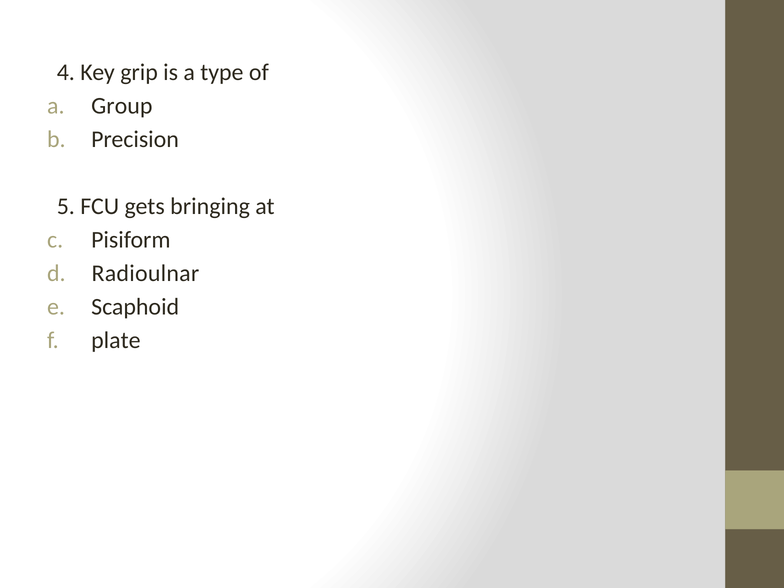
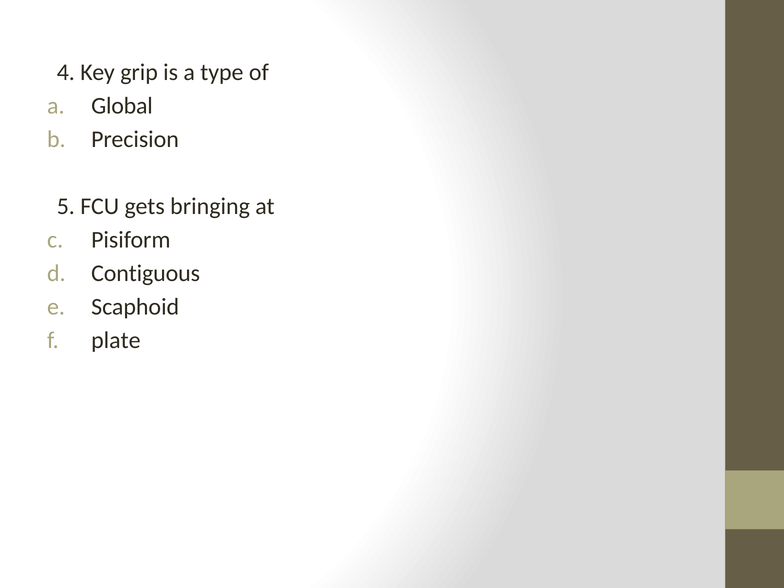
Group: Group -> Global (122, 106)
Radioulnar: Radioulnar -> Contiguous (146, 273)
